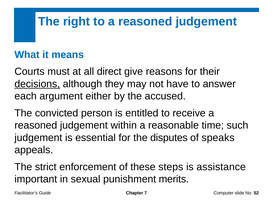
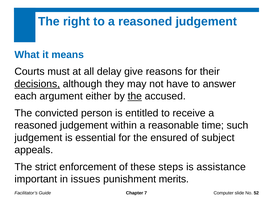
direct: direct -> delay (109, 72)
the underline: none -> present (135, 96)
disputes: disputes -> ensured (169, 138)
speaks: speaks -> subject (218, 138)
sexual: sexual -> issues (86, 179)
